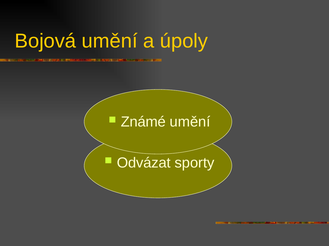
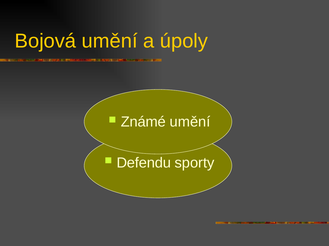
Odvázat: Odvázat -> Defendu (144, 163)
